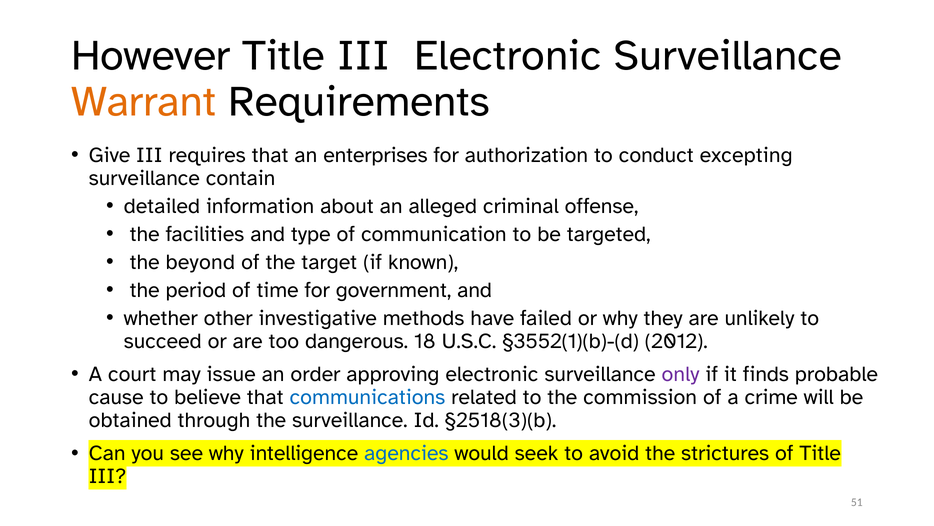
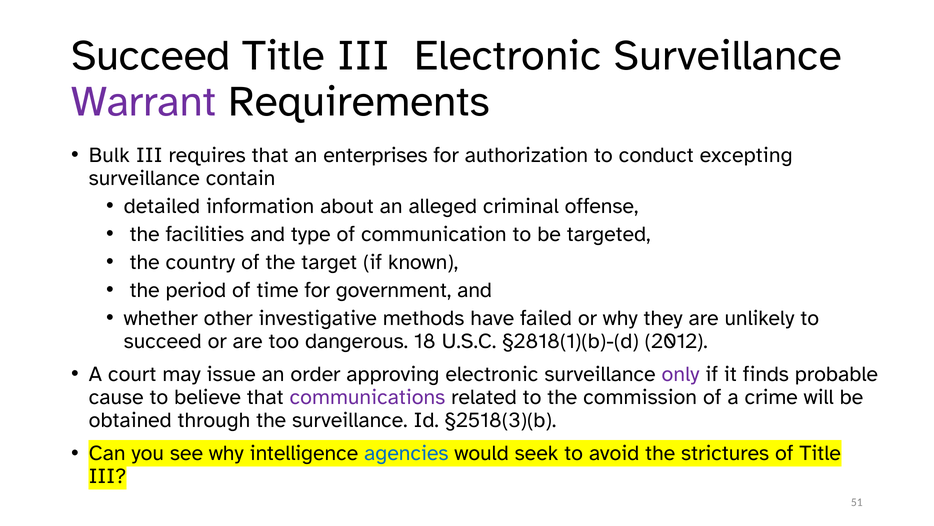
However: However -> Succeed (151, 55)
Warrant colour: orange -> purple (144, 102)
Give: Give -> Bulk (109, 155)
beyond: beyond -> country (200, 262)
§3552(1)(b)-(d: §3552(1)(b)-(d -> §2818(1)(b)-(d (571, 341)
communications colour: blue -> purple (367, 397)
